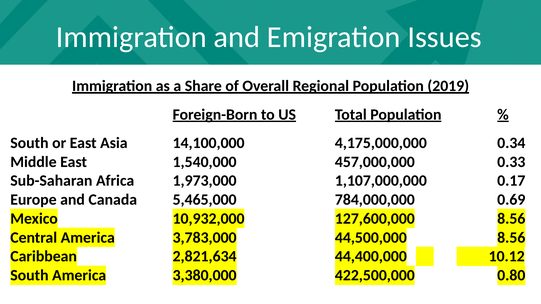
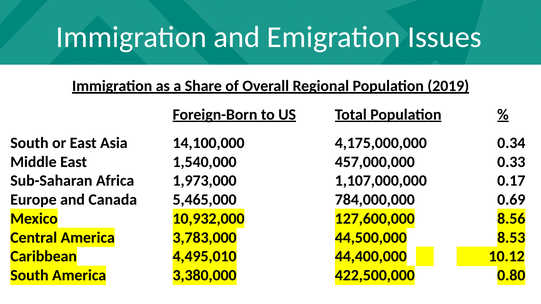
44,500,000 8.56: 8.56 -> 8.53 (511, 238)
2,821,634: 2,821,634 -> 4,495,010 (205, 257)
